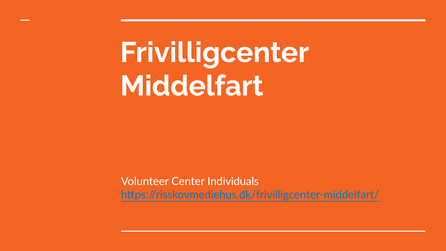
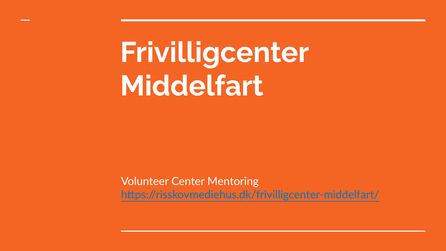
Individuals: Individuals -> Mentoring (233, 181)
